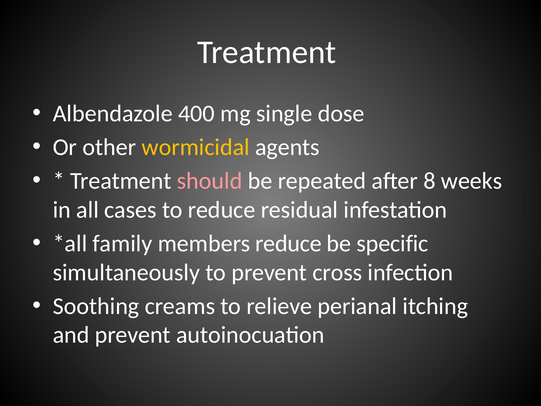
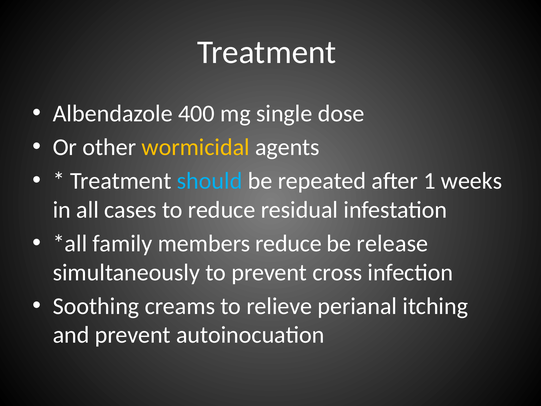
should colour: pink -> light blue (210, 181)
8: 8 -> 1 (429, 181)
specific: specific -> release (392, 243)
